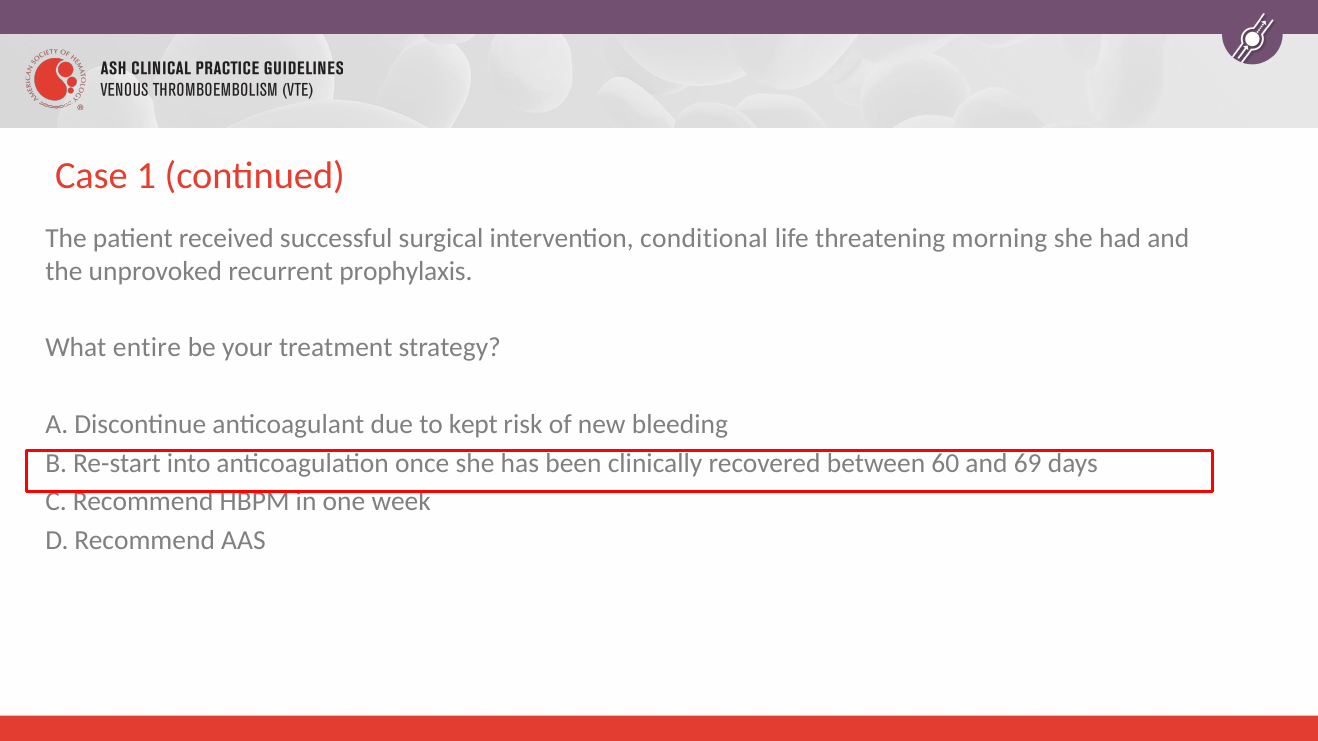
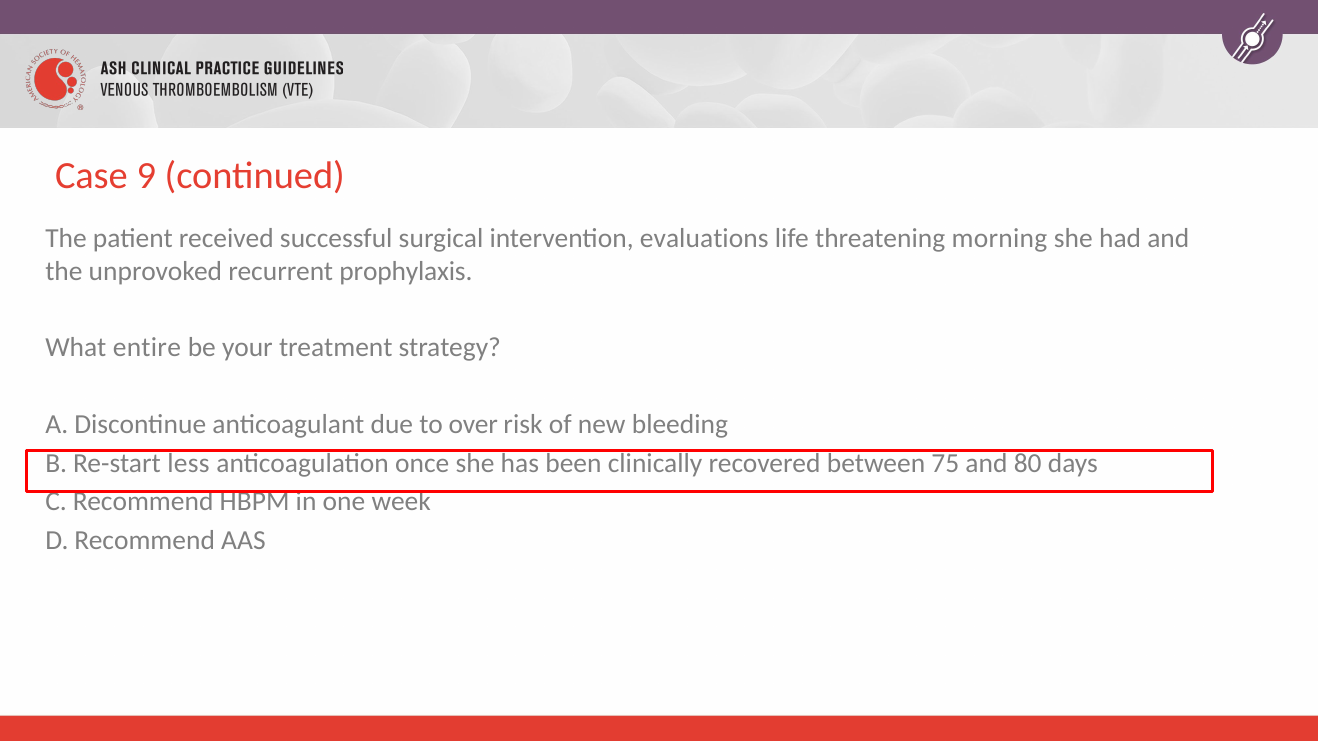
1: 1 -> 9 (146, 176)
conditional: conditional -> evaluations (704, 238)
kept: kept -> over (473, 425)
into: into -> less (188, 463)
60: 60 -> 75 (945, 463)
69: 69 -> 80 (1028, 463)
